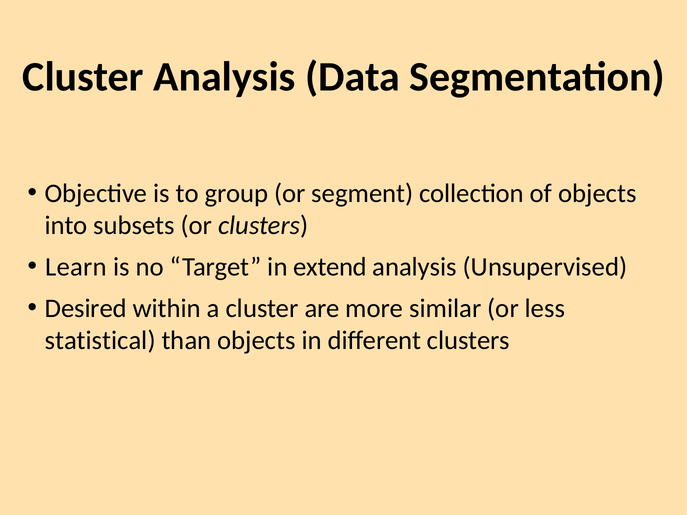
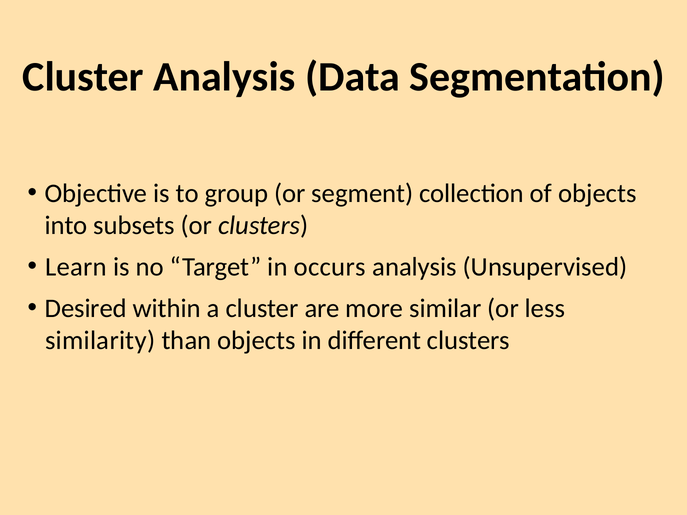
extend: extend -> occurs (330, 267)
statistical: statistical -> similarity (100, 341)
